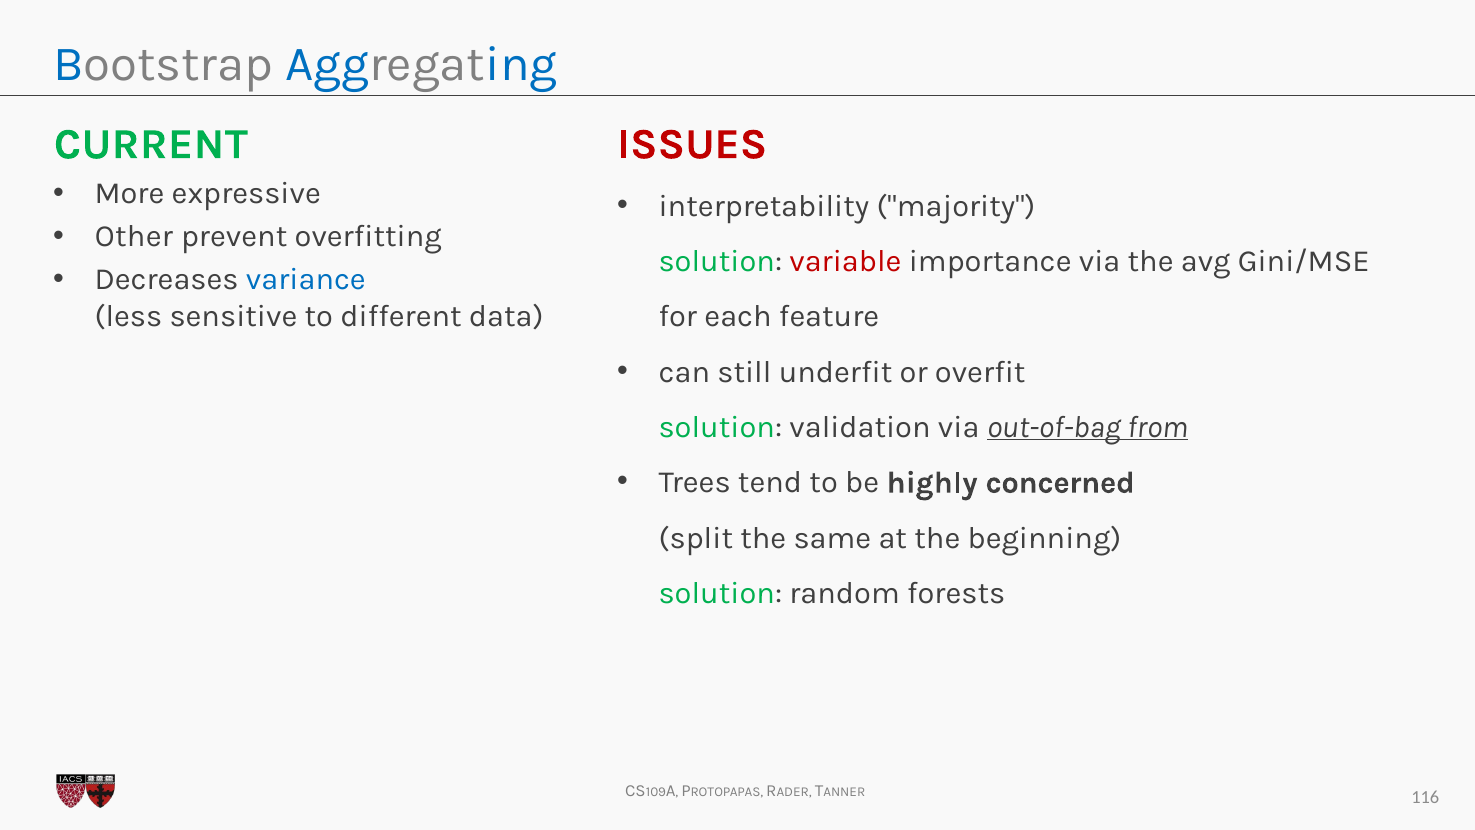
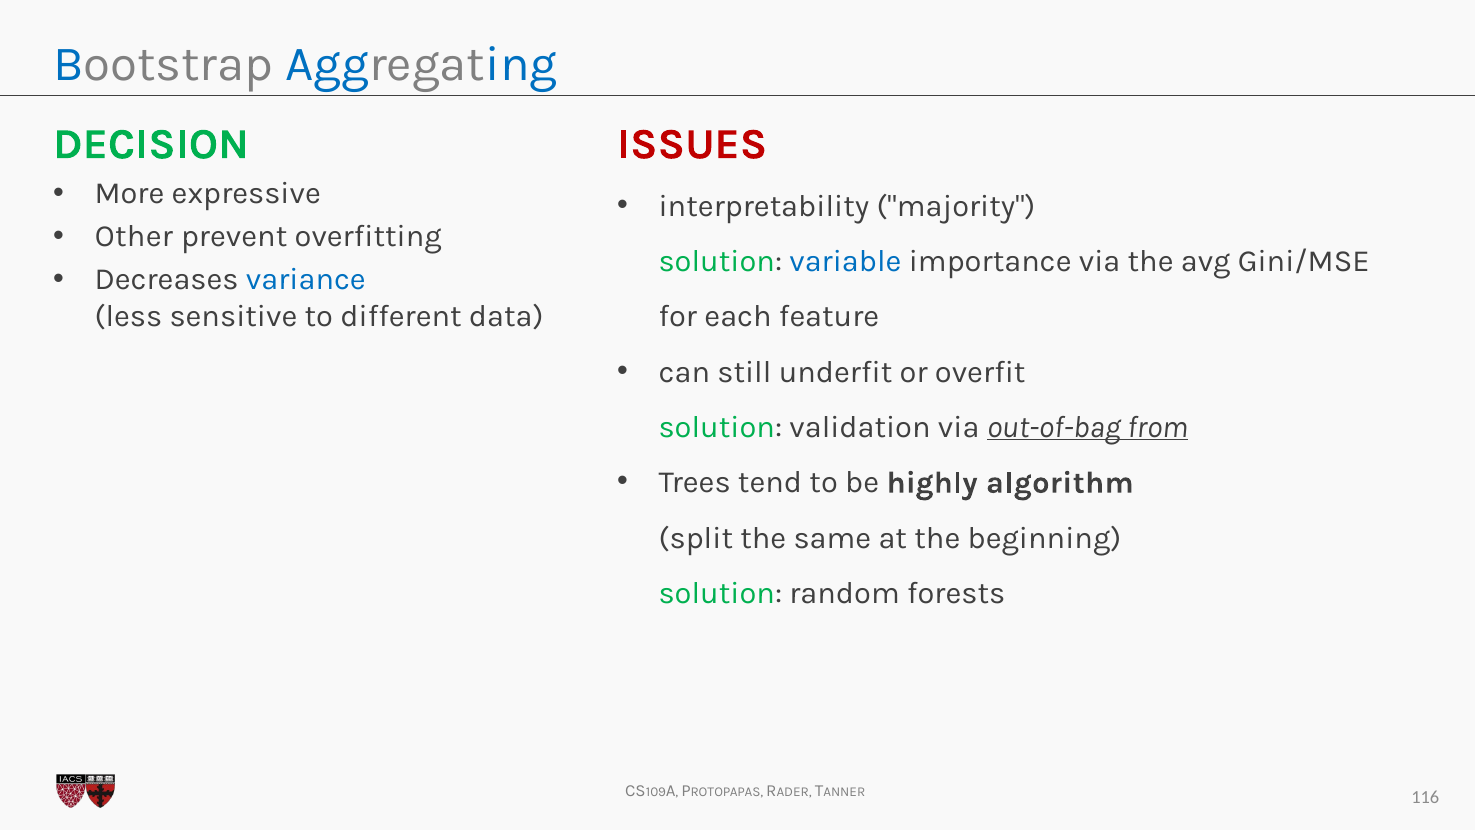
CURRENT: CURRENT -> DECISION (151, 144)
variable colour: red -> blue (845, 261)
concerned: concerned -> algorithm (1060, 482)
